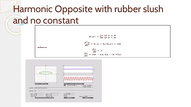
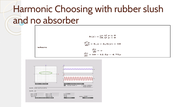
Opposite: Opposite -> Choosing (74, 9)
constant: constant -> absorber (61, 21)
